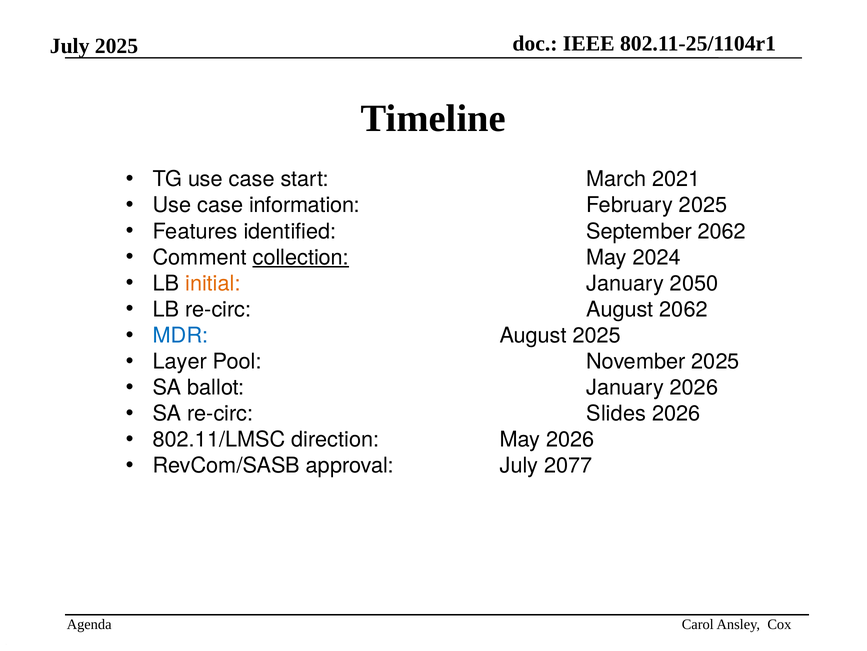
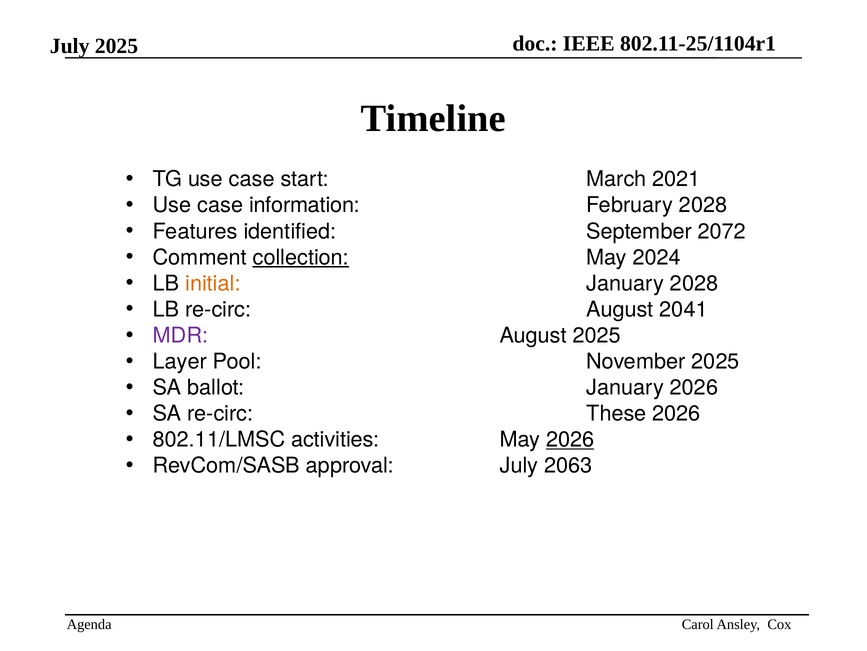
February 2025: 2025 -> 2028 (703, 205)
September 2062: 2062 -> 2072 (722, 231)
January 2050: 2050 -> 2028 (694, 283)
August 2062: 2062 -> 2041 (684, 309)
MDR colour: blue -> purple (181, 335)
Slides: Slides -> These (616, 413)
direction: direction -> activities (335, 439)
2026 underline: none -> present (570, 439)
2077: 2077 -> 2063 (568, 465)
